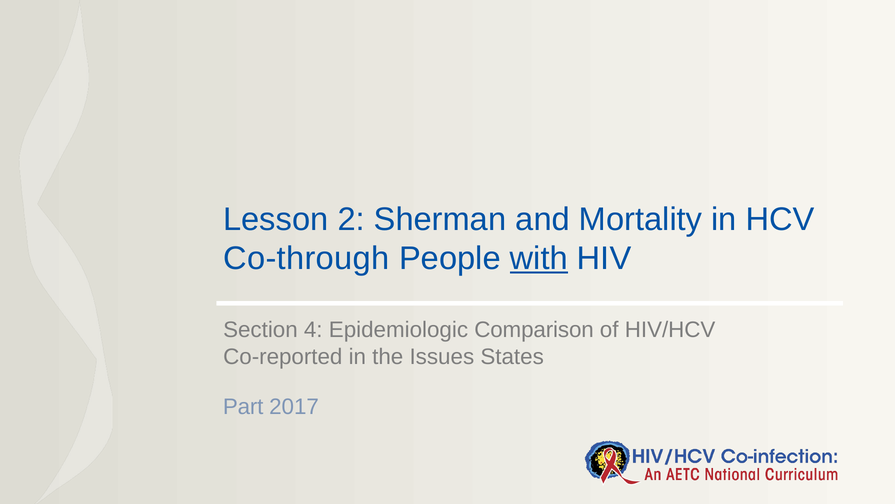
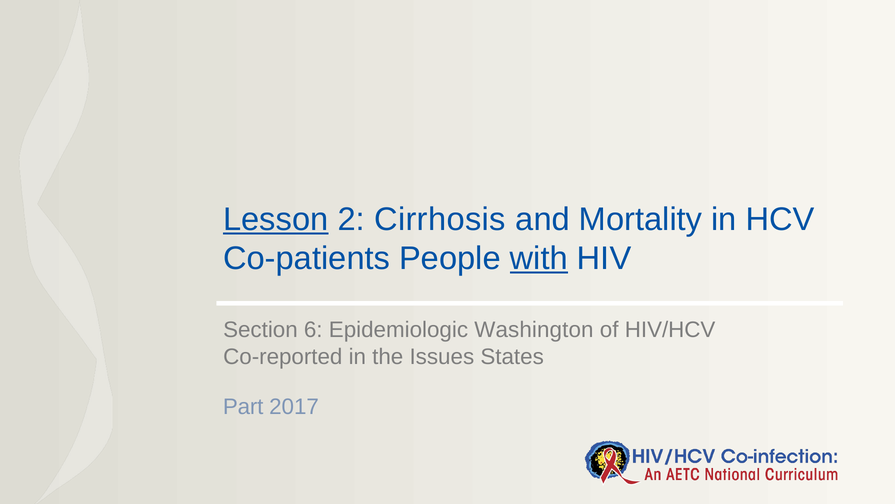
Lesson underline: none -> present (276, 219)
Sherman: Sherman -> Cirrhosis (440, 219)
Co-through: Co-through -> Co-patients (307, 258)
4: 4 -> 6 (313, 329)
Comparison: Comparison -> Washington (534, 329)
